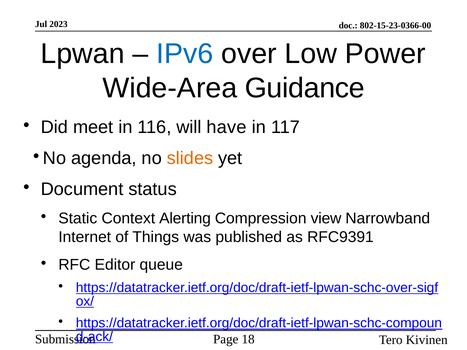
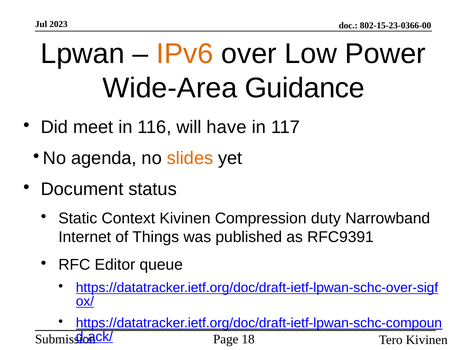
IPv6 colour: blue -> orange (185, 54)
Context Alerting: Alerting -> Kivinen (185, 218)
view: view -> duty (326, 218)
